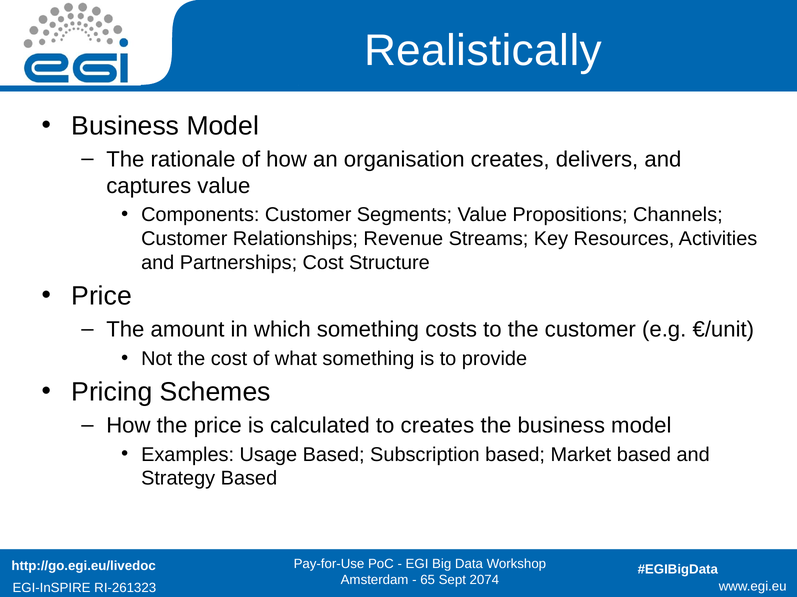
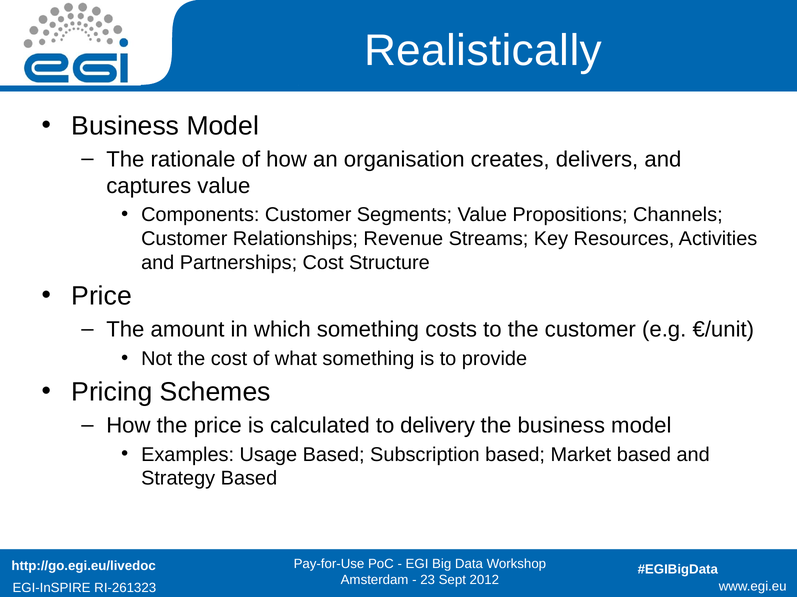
to creates: creates -> delivery (438, 426)
65: 65 -> 23 (428, 581)
2074: 2074 -> 2012 (484, 581)
